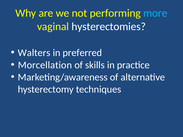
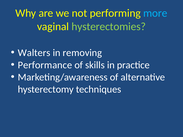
hysterectomies colour: white -> light green (109, 27)
preferred: preferred -> removing (82, 53)
Morcellation: Morcellation -> Performance (45, 65)
